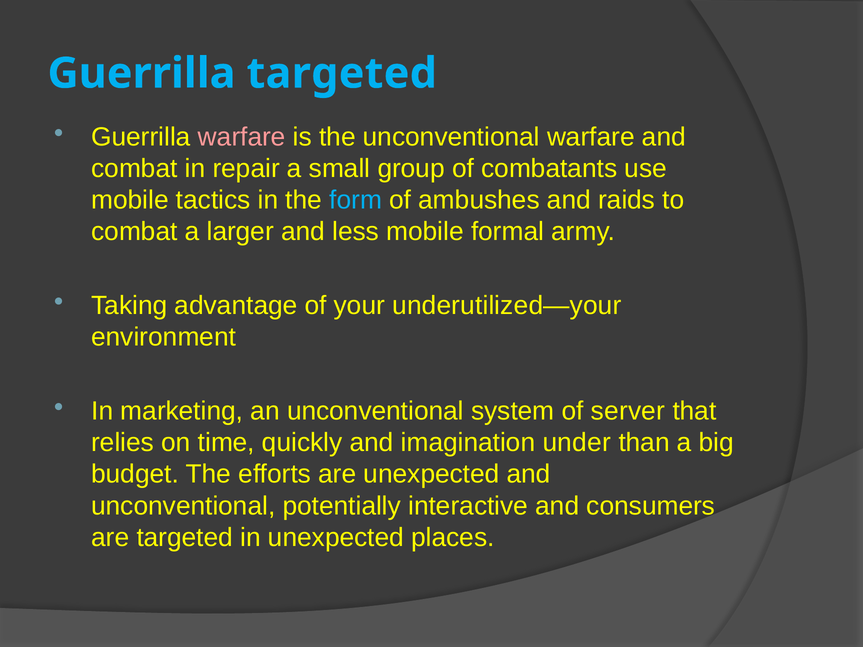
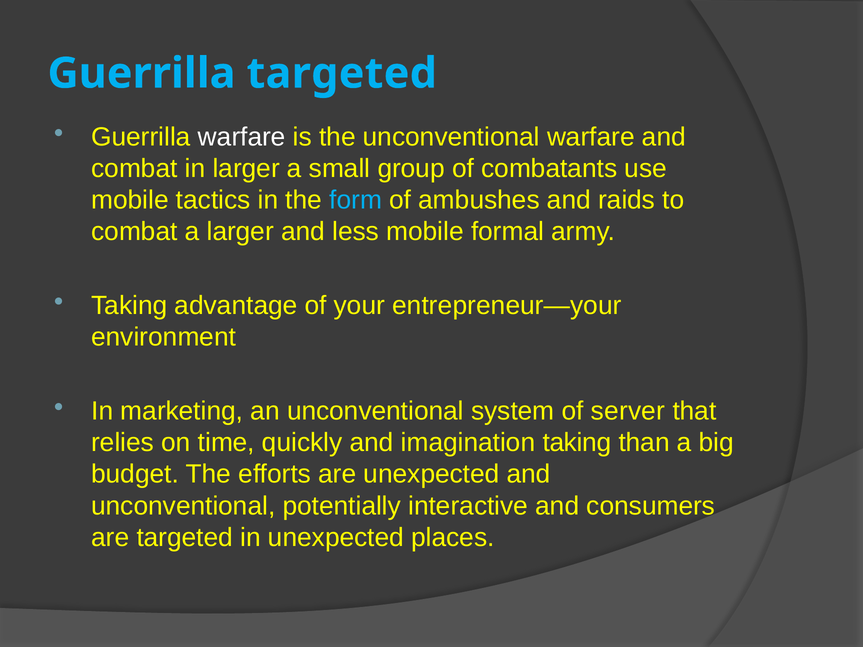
warfare colour: pink -> white (242, 137)
in repair: repair -> larger (246, 169)
underutilized—your: underutilized—your -> entrepreneur—your (507, 306)
imagination under: under -> taking (577, 443)
